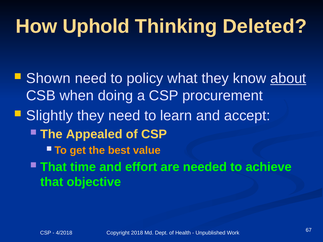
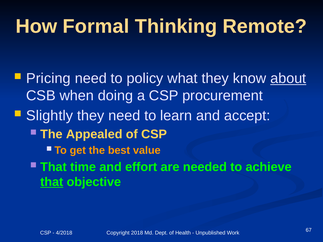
Uphold: Uphold -> Formal (96, 26)
Deleted: Deleted -> Remote (265, 26)
Shown: Shown -> Pricing (48, 79)
that underline: none -> present (52, 182)
